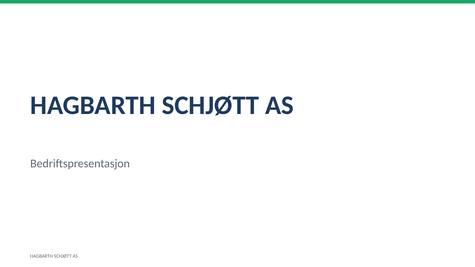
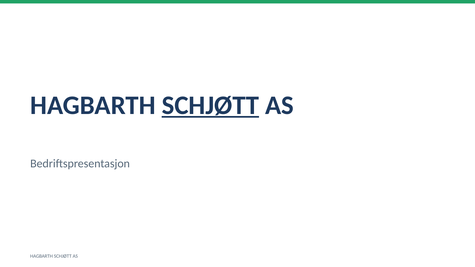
SCHJØTT underline: none -> present (210, 105)
